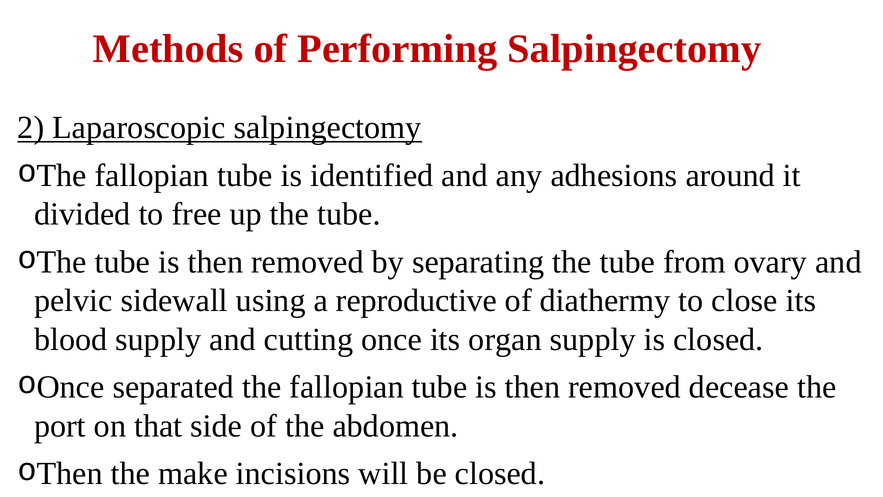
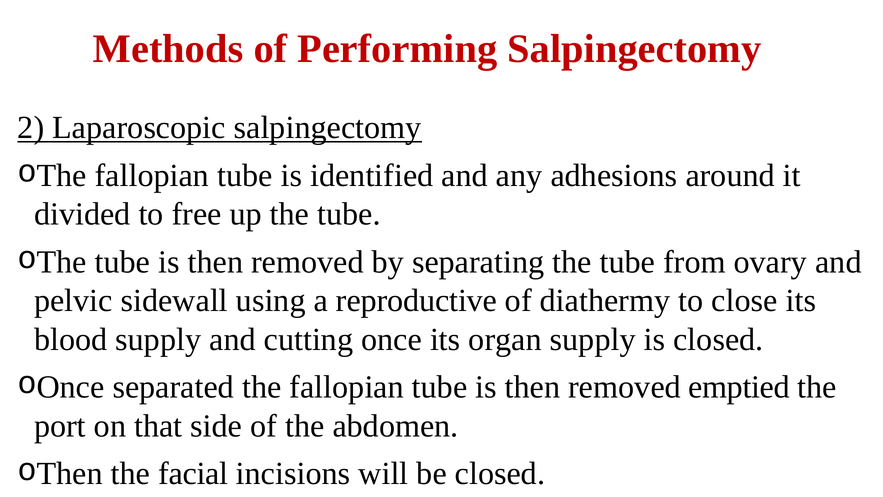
decease: decease -> emptied (739, 387)
make: make -> facial (193, 473)
